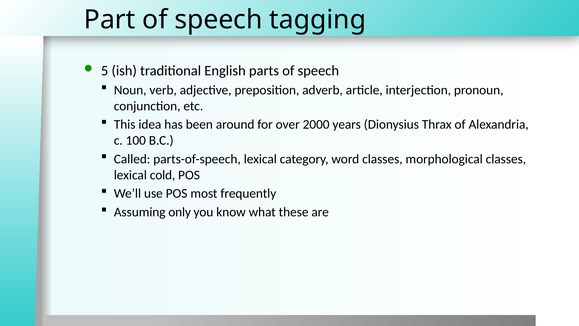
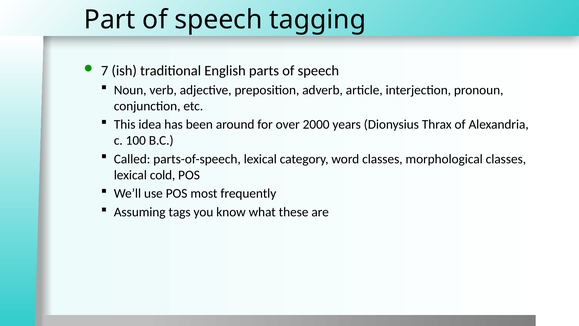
5: 5 -> 7 (105, 71)
only: only -> tags (180, 212)
